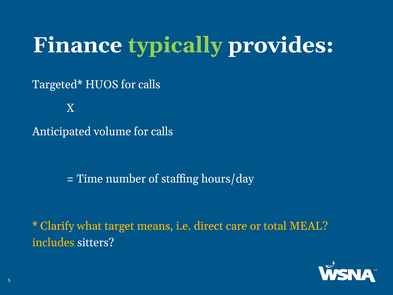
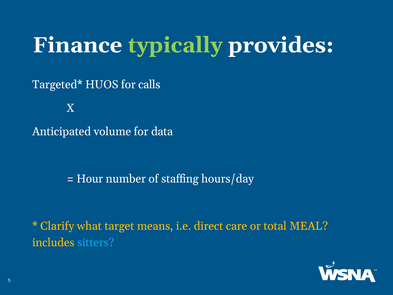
volume for calls: calls -> data (162, 132)
Time: Time -> Hour (90, 179)
sitters colour: white -> light blue (96, 242)
